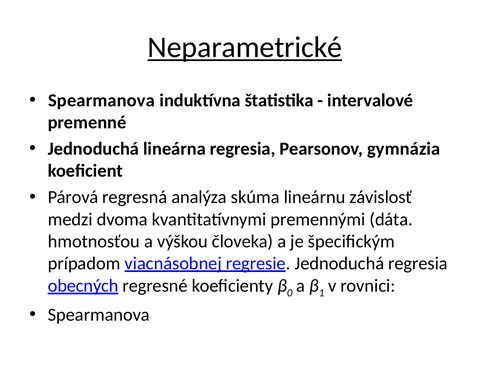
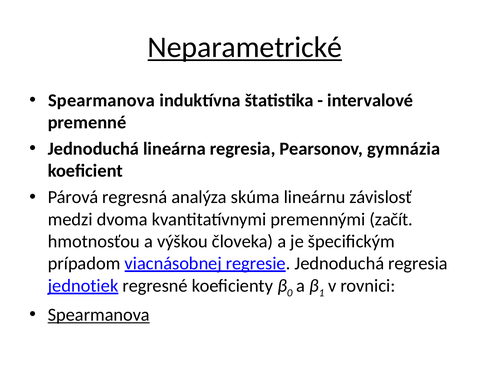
dáta: dáta -> začít (391, 220)
obecných: obecných -> jednotiek (83, 286)
Spearmanova underline: none -> present (99, 315)
